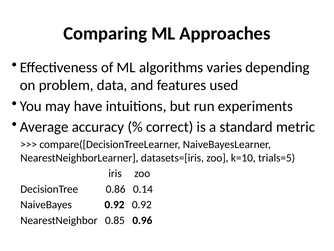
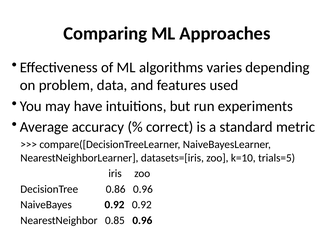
0.86 0.14: 0.14 -> 0.96 (143, 189)
